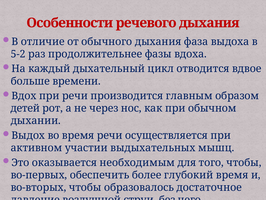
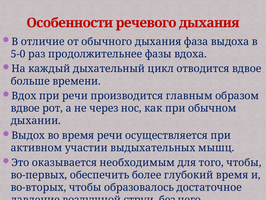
5-2: 5-2 -> 5-0 (18, 54)
детей: детей -> вдвое (25, 108)
